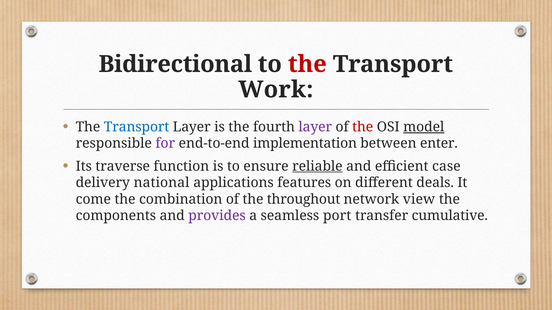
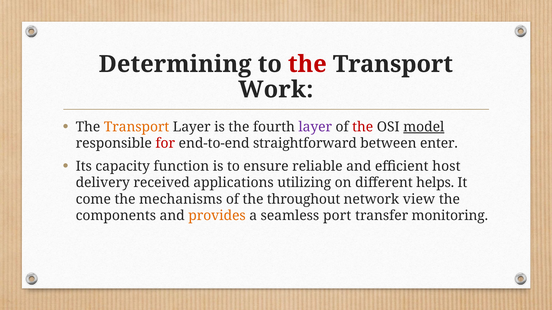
Bidirectional: Bidirectional -> Determining (175, 64)
Transport colour: blue -> orange (137, 127)
for colour: purple -> red (165, 144)
implementation: implementation -> straightforward (305, 144)
traverse: traverse -> capacity (123, 166)
reliable underline: present -> none (317, 166)
case: case -> host (446, 166)
national: national -> received (162, 183)
features: features -> utilizing (304, 183)
deals: deals -> helps (435, 183)
combination: combination -> mechanisms (181, 200)
provides colour: purple -> orange (217, 216)
cumulative: cumulative -> monitoring (450, 216)
